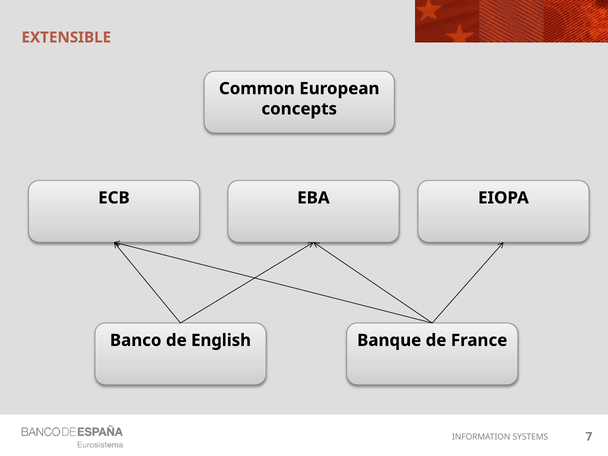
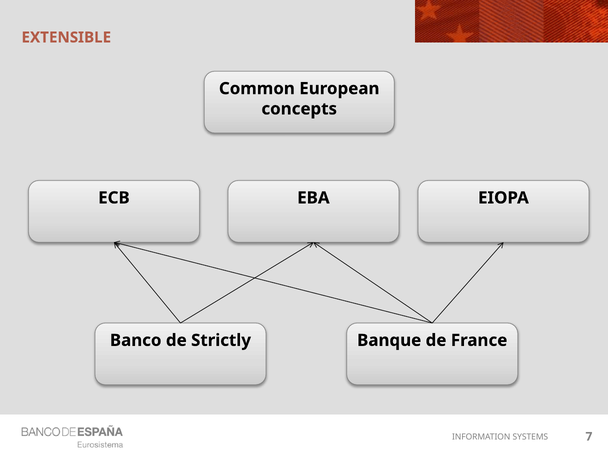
English: English -> Strictly (221, 340)
